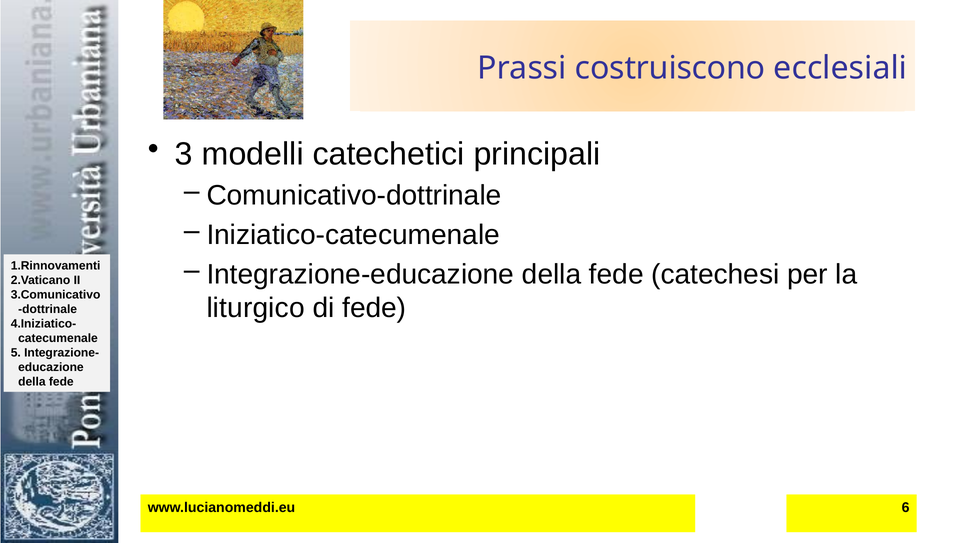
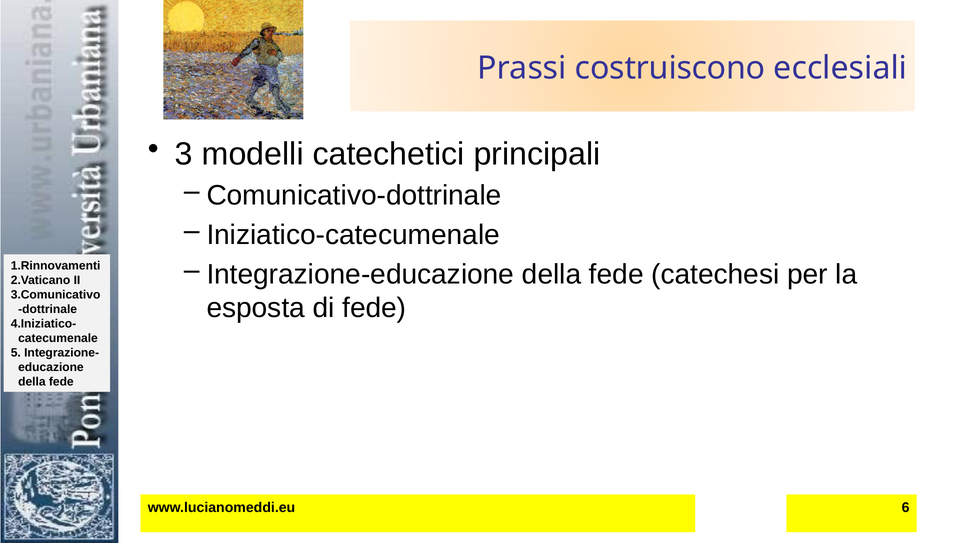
liturgico: liturgico -> esposta (256, 308)
